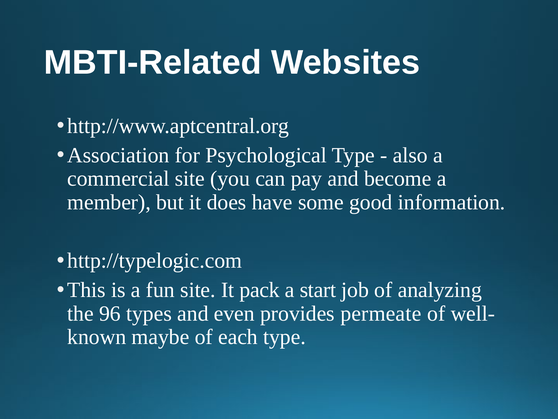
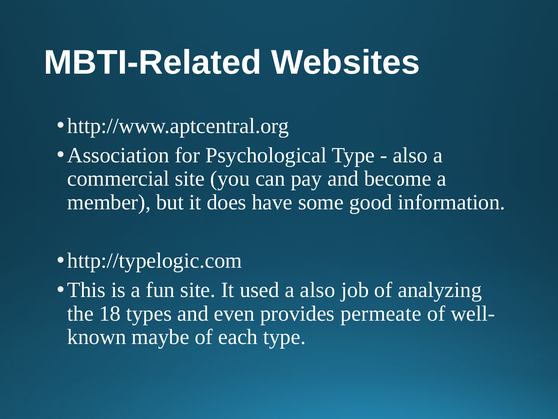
pack: pack -> used (260, 290)
a start: start -> also (318, 290)
96: 96 -> 18 (110, 313)
